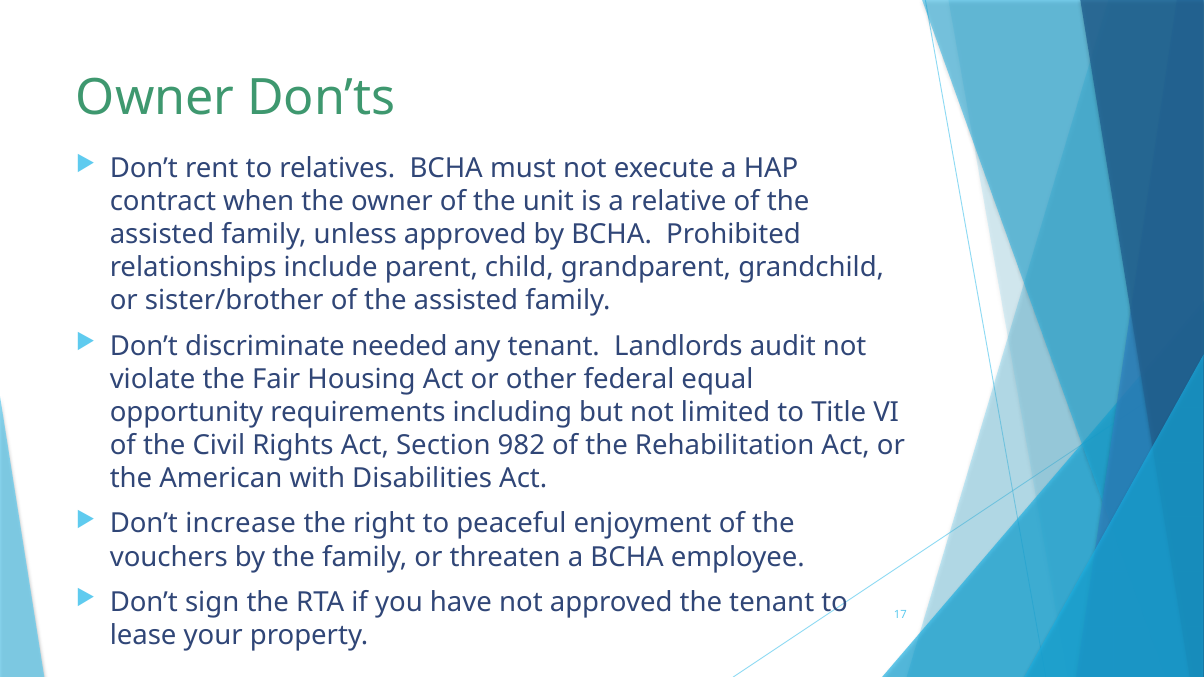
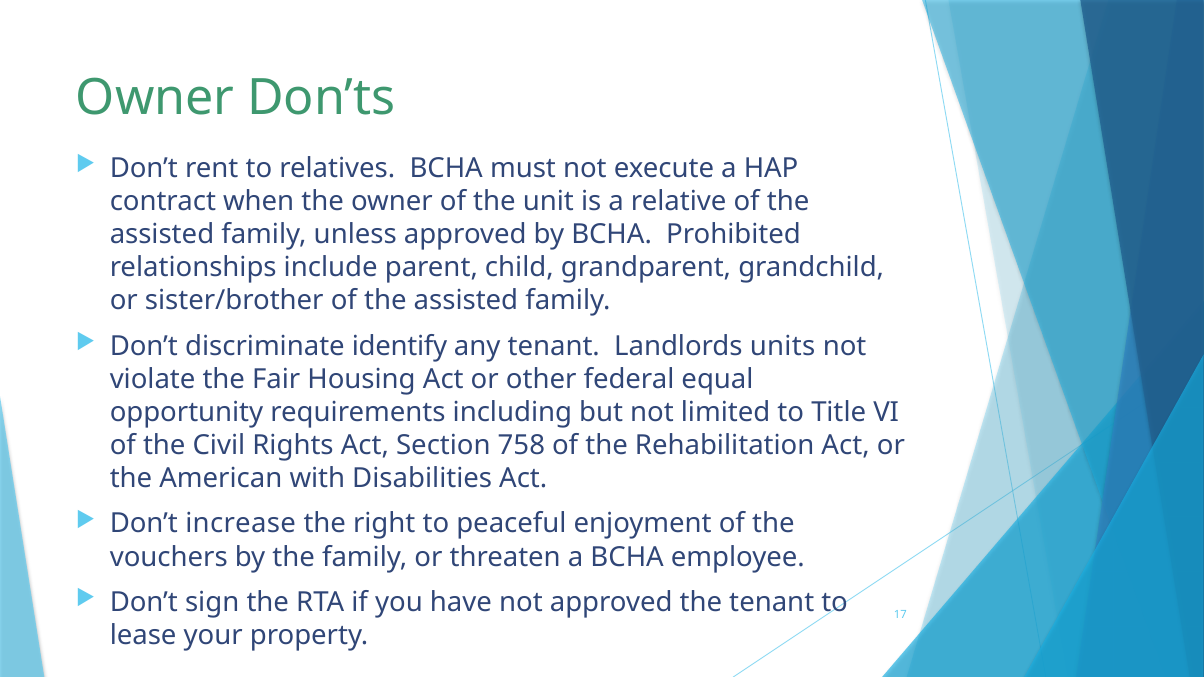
needed: needed -> identify (400, 346)
audit: audit -> units (783, 346)
982: 982 -> 758 (521, 445)
